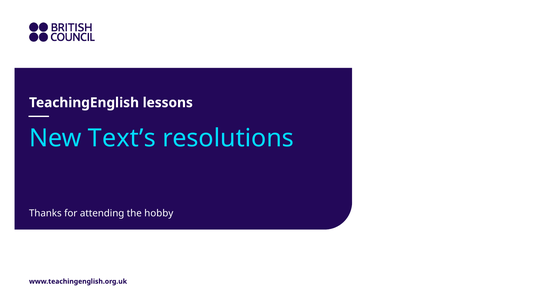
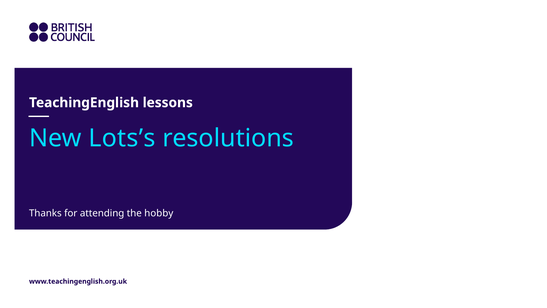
Text’s: Text’s -> Lots’s (122, 138)
